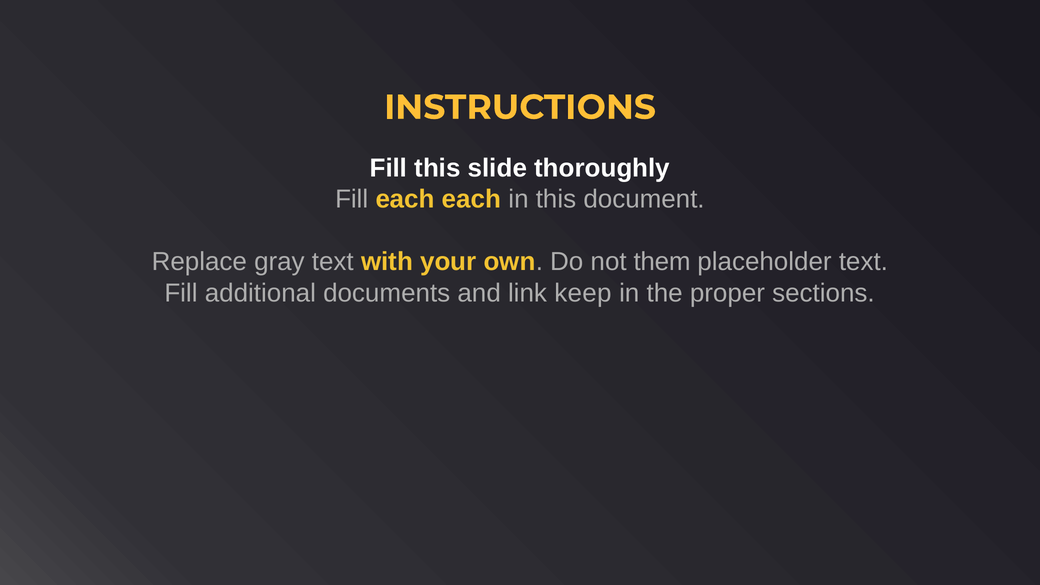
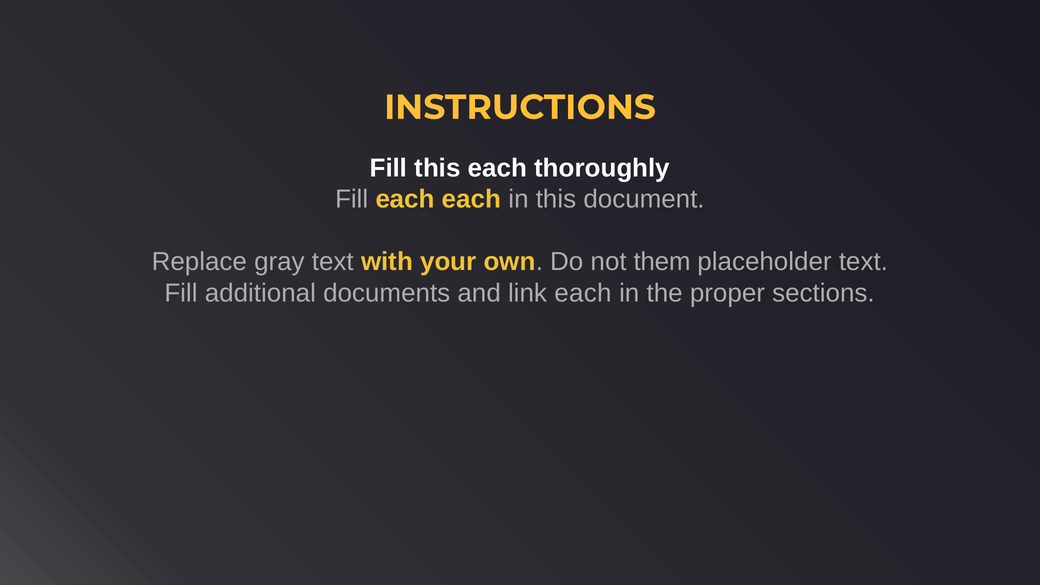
this slide: slide -> each (497, 168)
link keep: keep -> each (583, 293)
